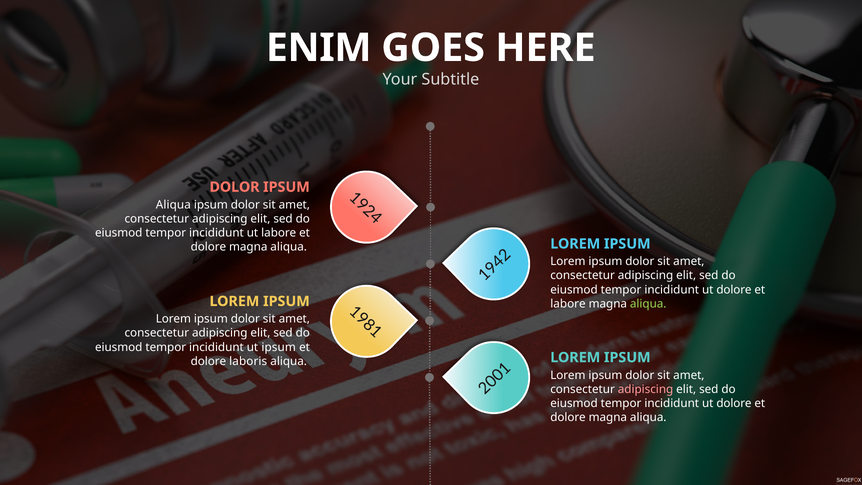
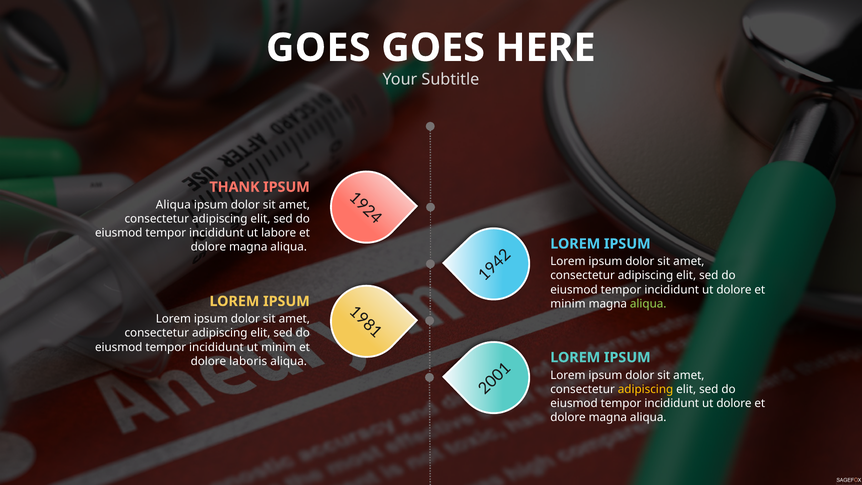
ENIM: ENIM -> GOES (318, 48)
DOLOR: DOLOR -> THANK (234, 187)
labore: labore -> minim (568, 304)
ut ipsum: ipsum -> minim (279, 347)
adipiscing colour: pink -> yellow (646, 389)
